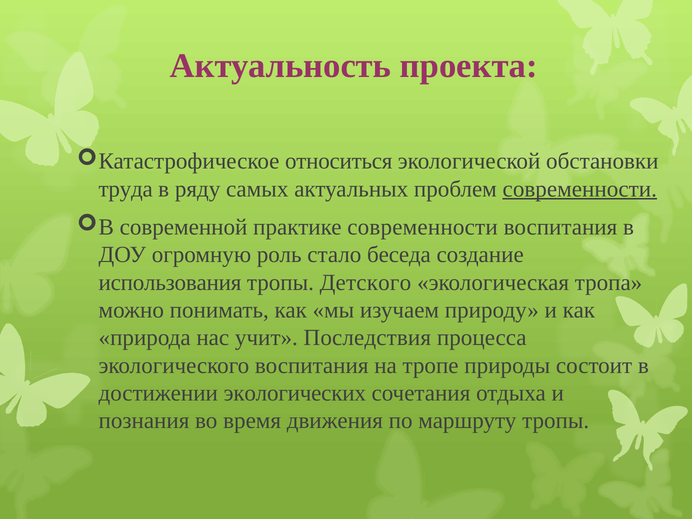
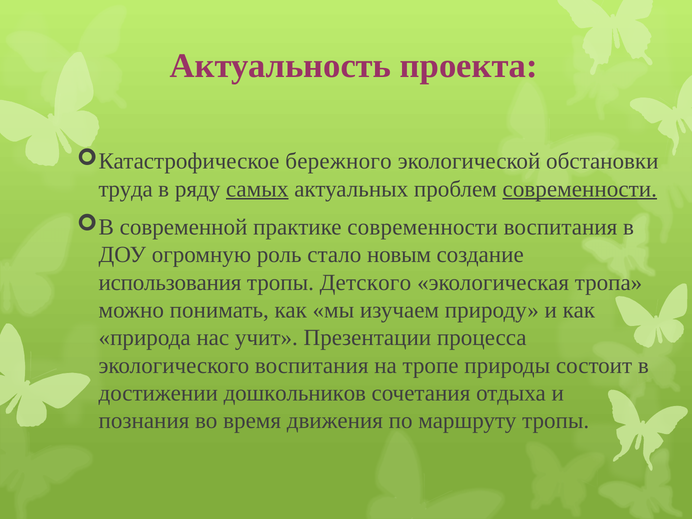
относиться: относиться -> бережного (338, 161)
самых underline: none -> present (257, 189)
беседа: беседа -> новым (399, 255)
Последствия: Последствия -> Презентации (367, 338)
экологических: экологических -> дошкольников (295, 393)
